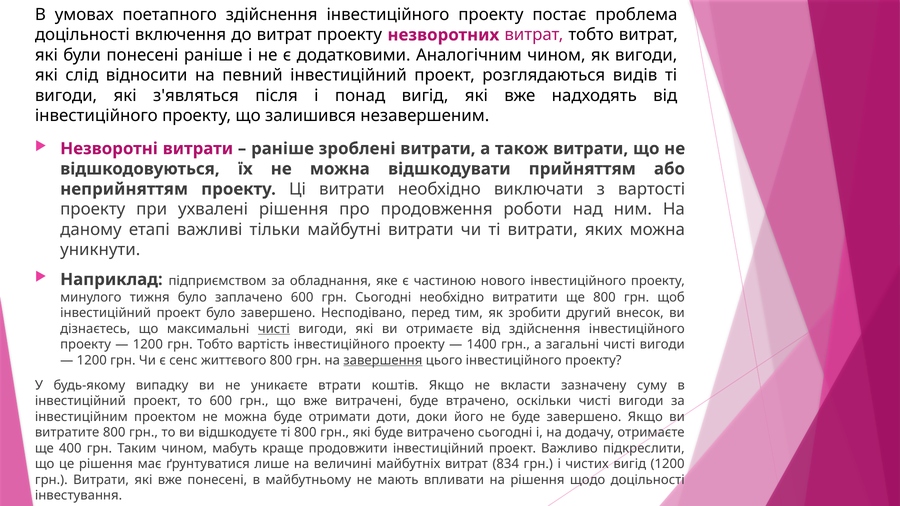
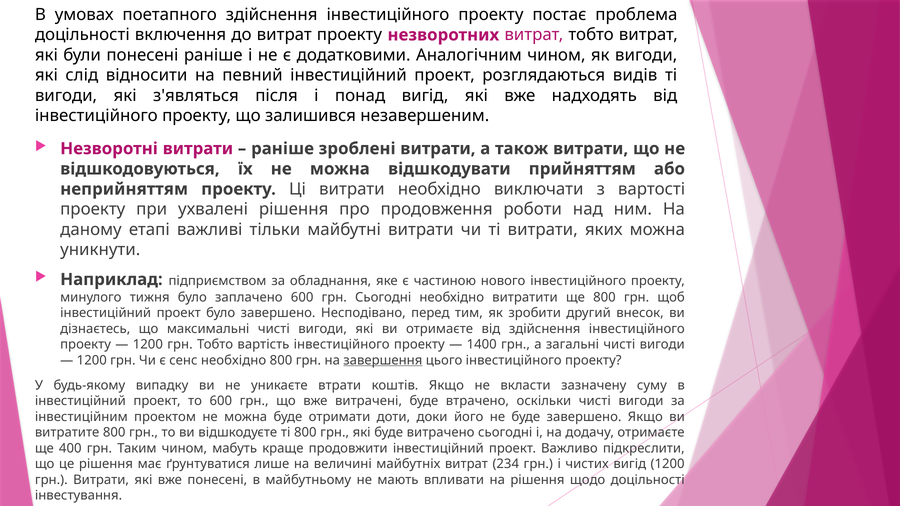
чисті underline: present -> none (274, 329)
сенс життєвого: життєвого -> необхідно (234, 360)
834: 834 -> 234 (506, 464)
